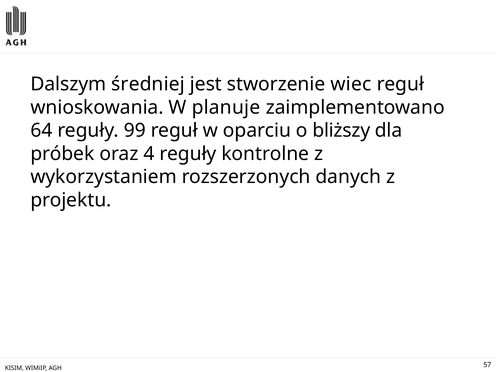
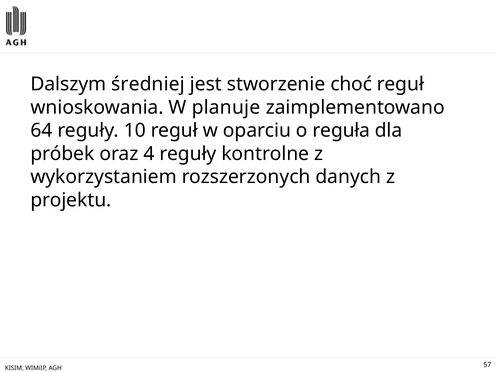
wiec: wiec -> choć (351, 84)
99: 99 -> 10 (135, 131)
bliższy: bliższy -> reguła (341, 131)
